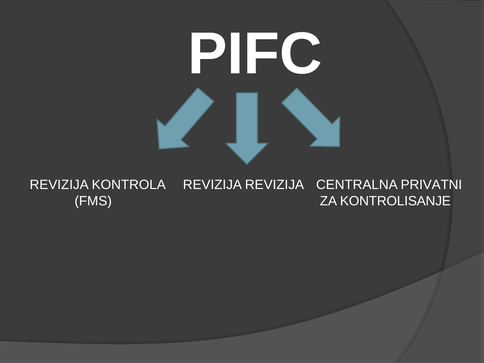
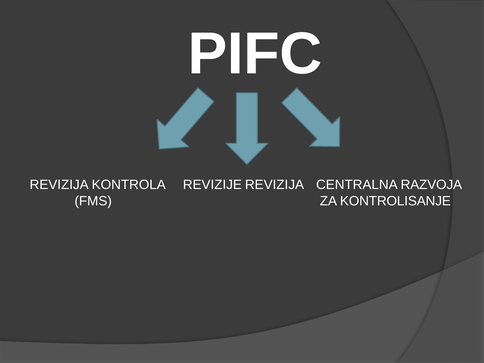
REVIZIJA: REVIZIJA -> REVIZIJE (212, 185)
PRIVATNI: PRIVATNI -> RAZVOJA (431, 185)
